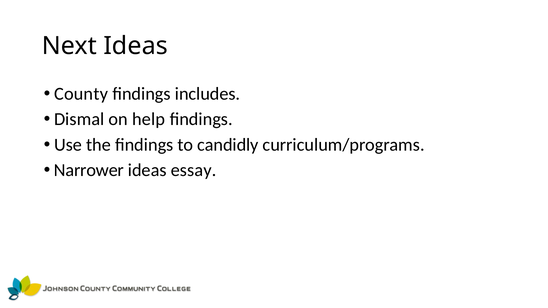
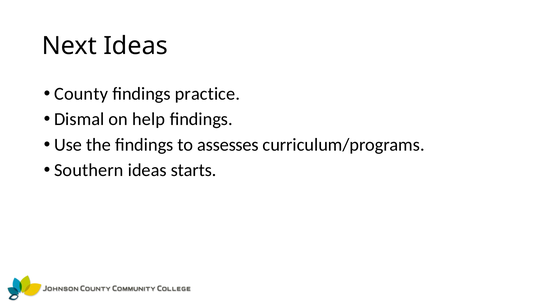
includes: includes -> practice (207, 94)
candidly: candidly -> assesses (228, 145)
Narrower: Narrower -> Southern (89, 170)
essay: essay -> starts (194, 170)
